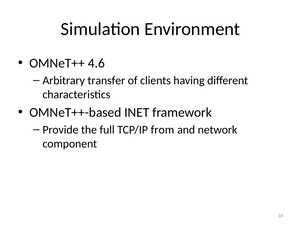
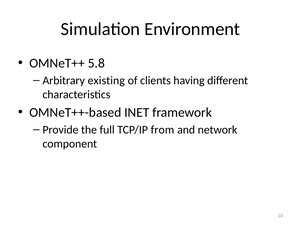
4.6: 4.6 -> 5.8 (96, 63)
transfer: transfer -> existing (106, 80)
